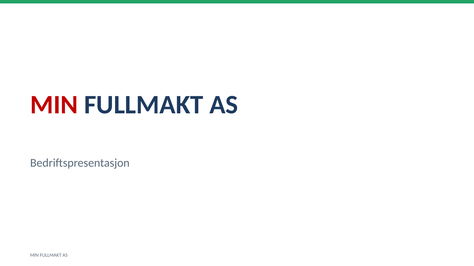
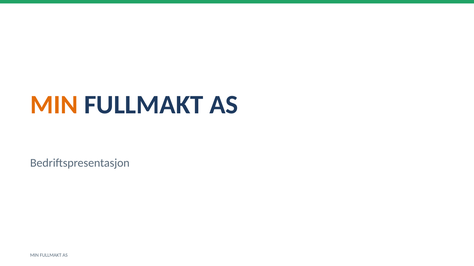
MIN colour: red -> orange (54, 105)
